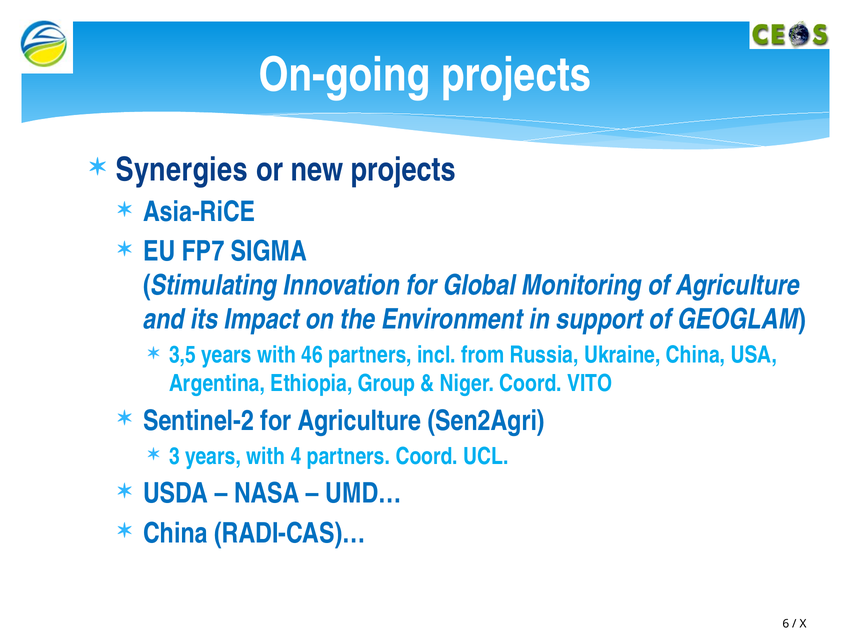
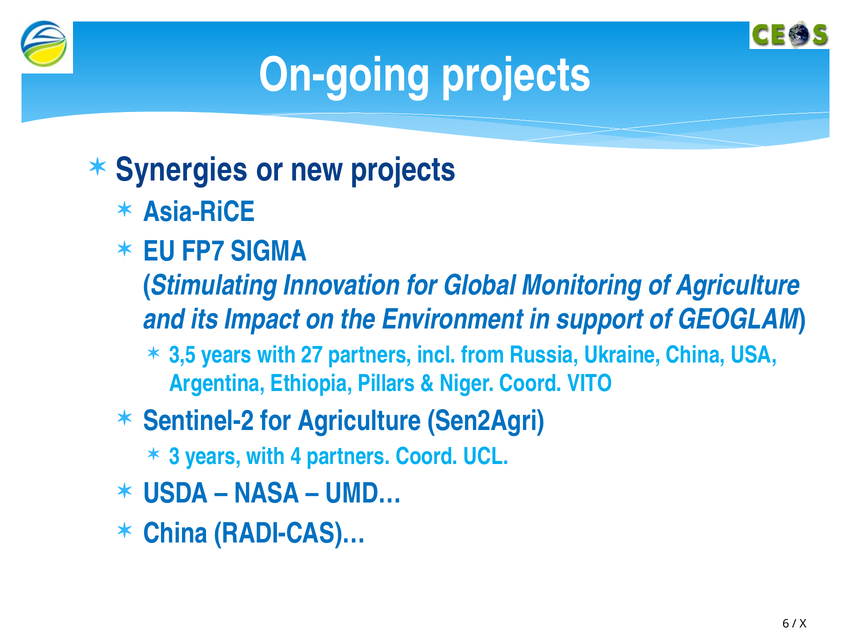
46: 46 -> 27 (312, 355)
Group: Group -> Pillars (387, 383)
